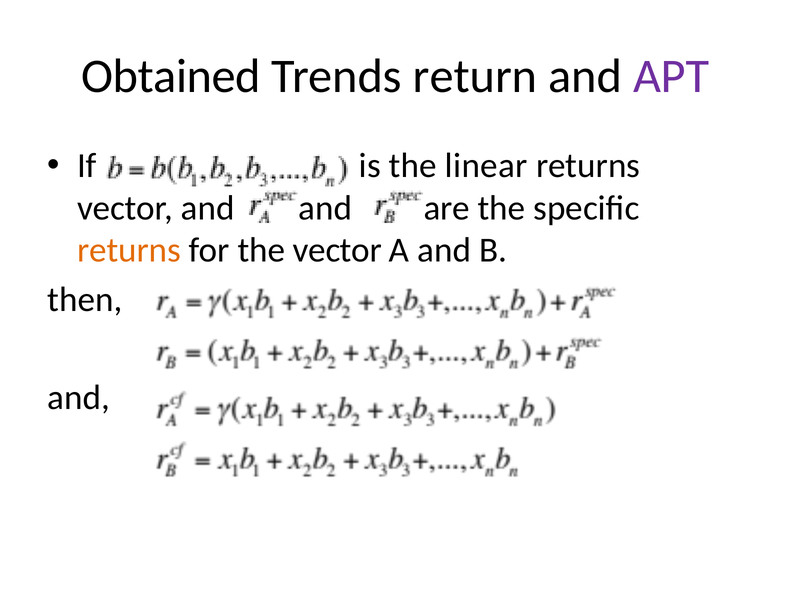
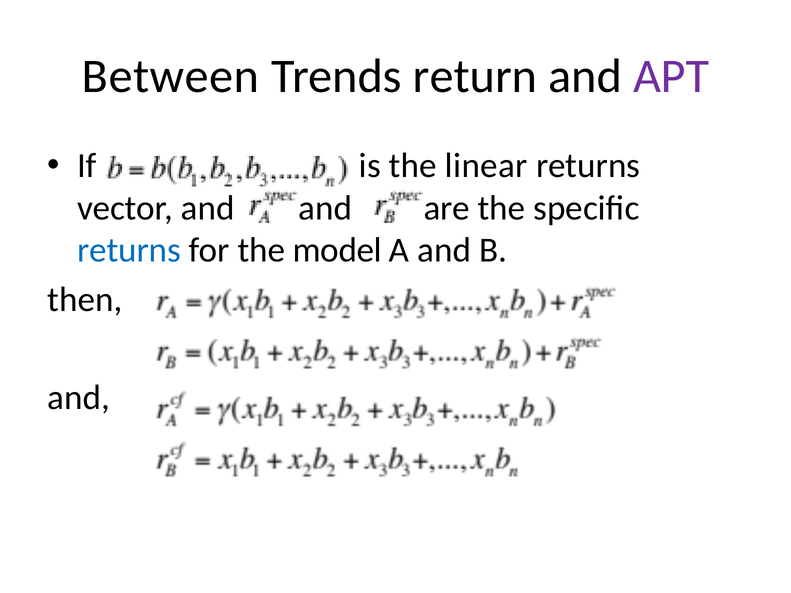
Obtained: Obtained -> Between (170, 77)
returns colour: orange -> blue (129, 250)
the vector: vector -> model (337, 250)
